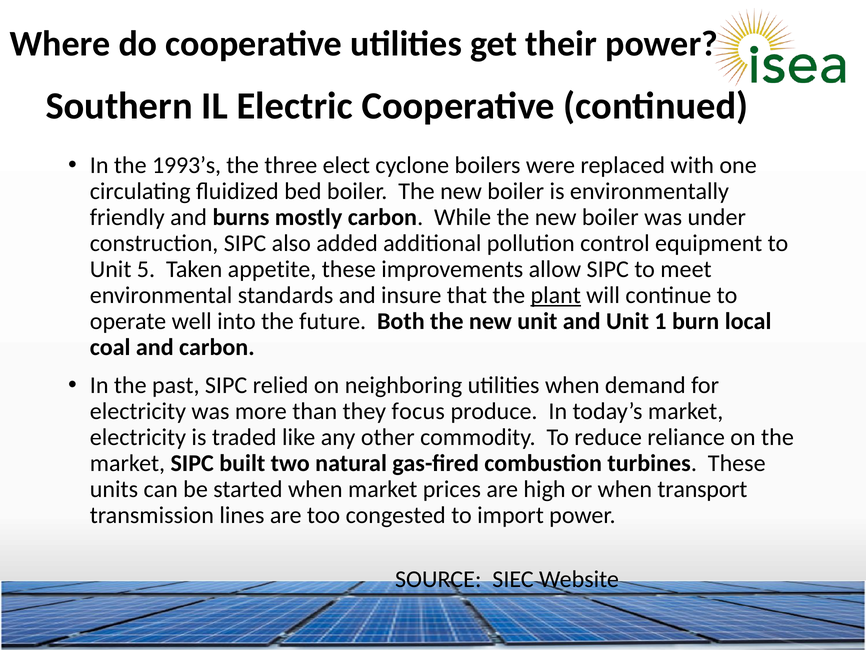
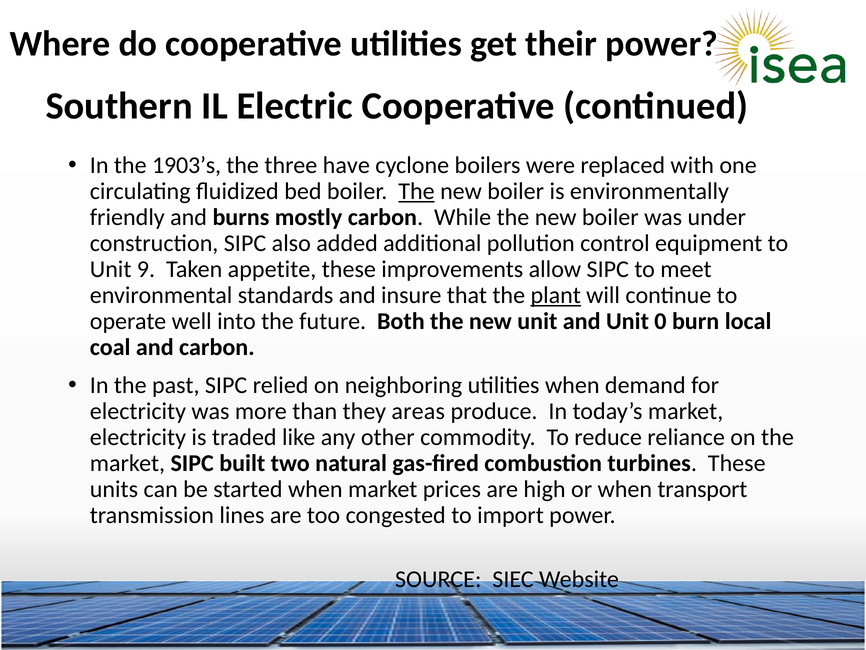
1993’s: 1993’s -> 1903’s (187, 165)
elect: elect -> have (346, 165)
The underline: none -> present (416, 191)
5: 5 -> 9 (146, 269)
1: 1 -> 0 (660, 321)
focus: focus -> areas (418, 411)
